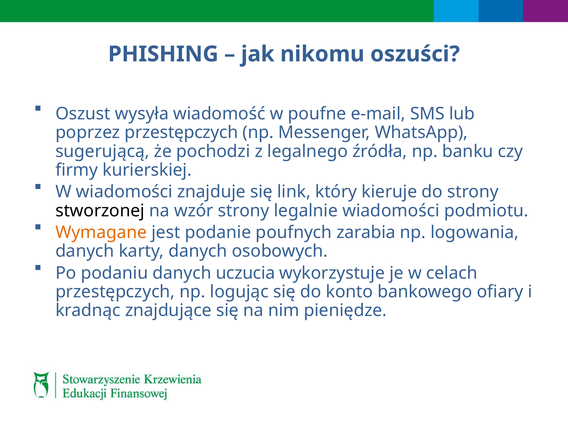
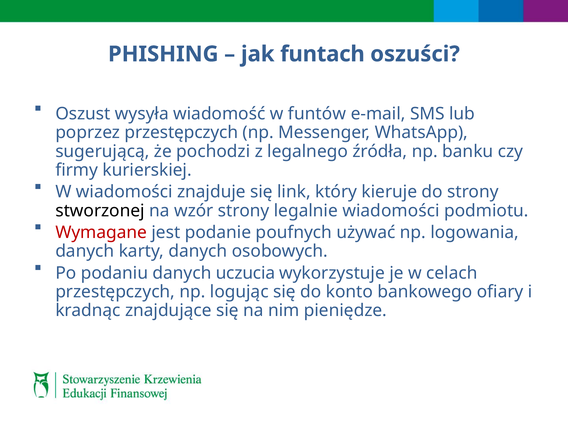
nikomu: nikomu -> funtach (322, 54)
poufne: poufne -> funtów (317, 114)
Wymagane colour: orange -> red (101, 233)
zarabia: zarabia -> używać (366, 233)
